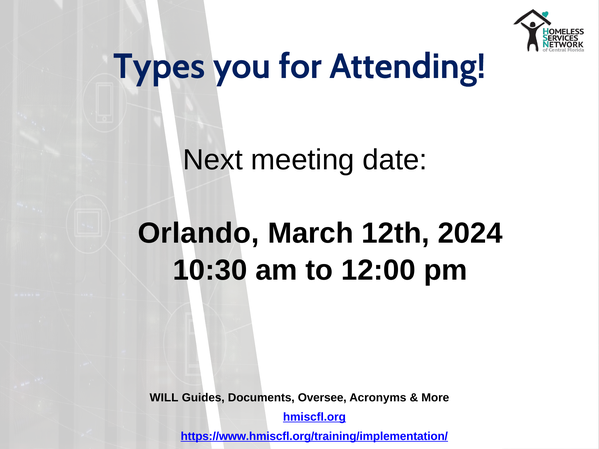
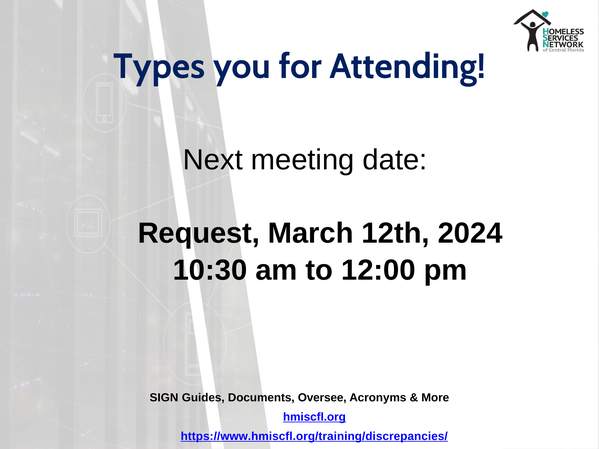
Orlando: Orlando -> Request (199, 233)
WILL: WILL -> SIGN (164, 398)
https://www.hmiscfl.org/training/implementation/: https://www.hmiscfl.org/training/implementation/ -> https://www.hmiscfl.org/training/discrepancies/ (314, 436)
